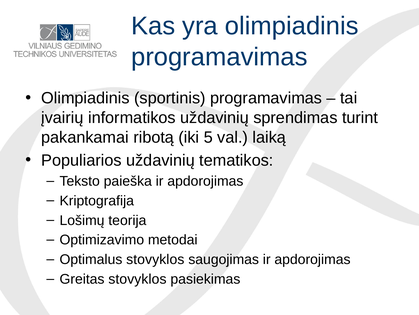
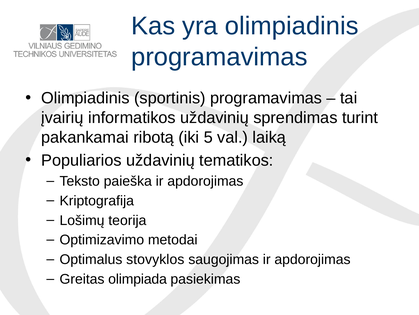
Greitas stovyklos: stovyklos -> olimpiada (138, 279)
